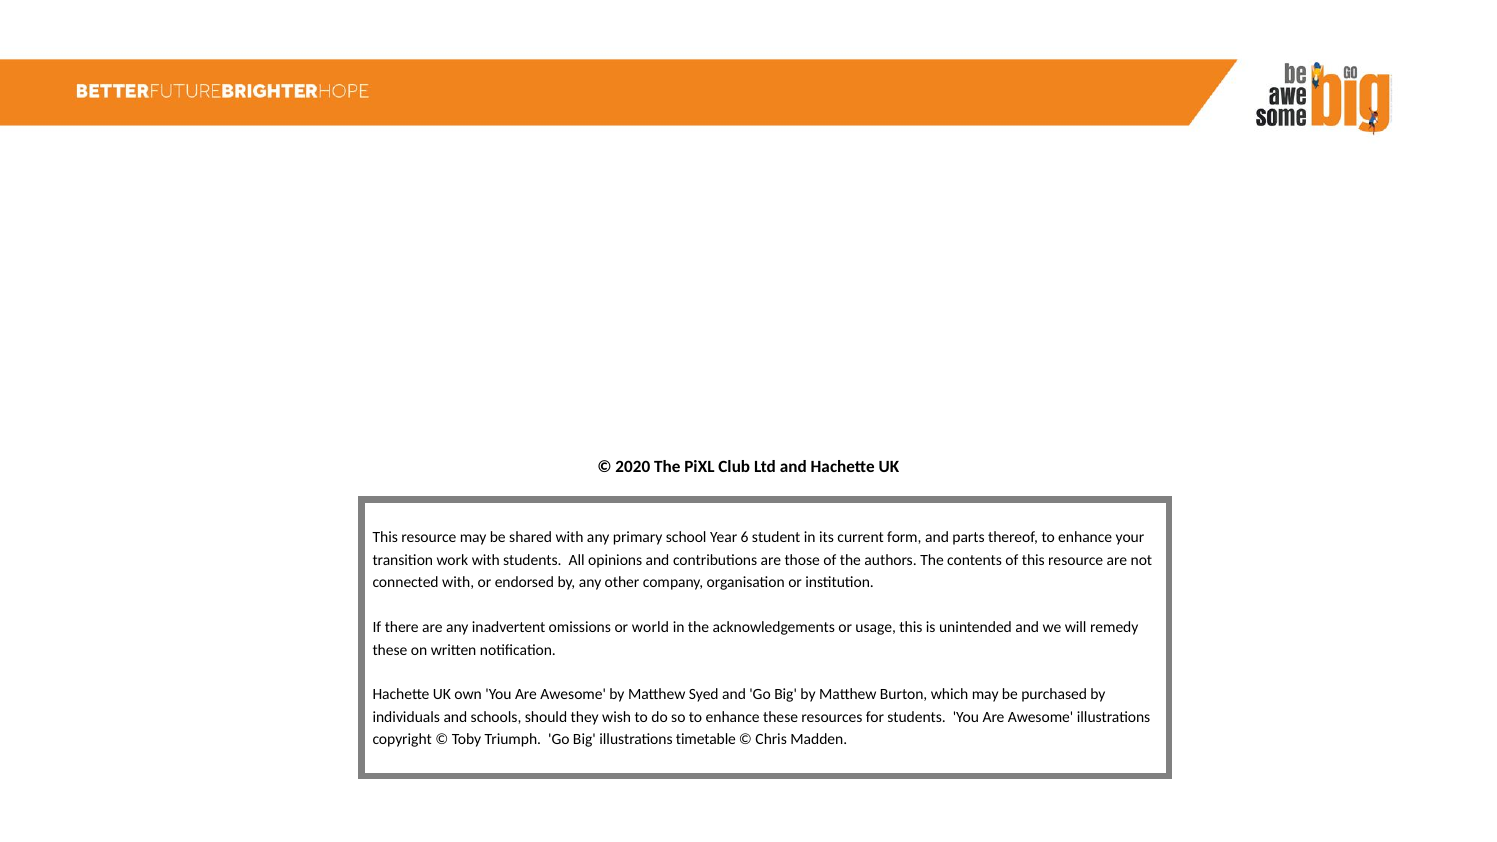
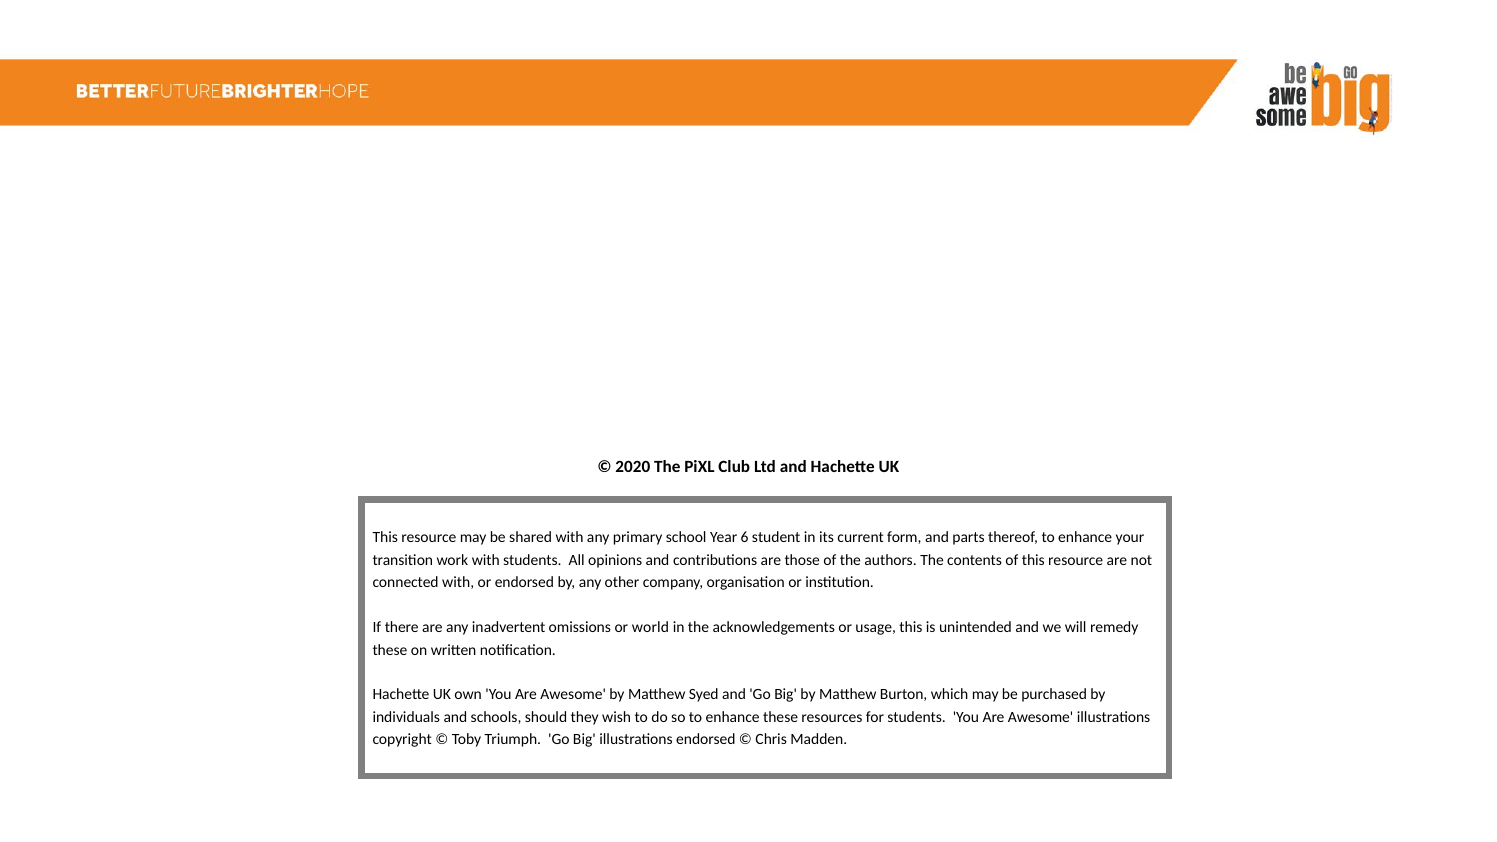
illustrations timetable: timetable -> endorsed (706, 740)
